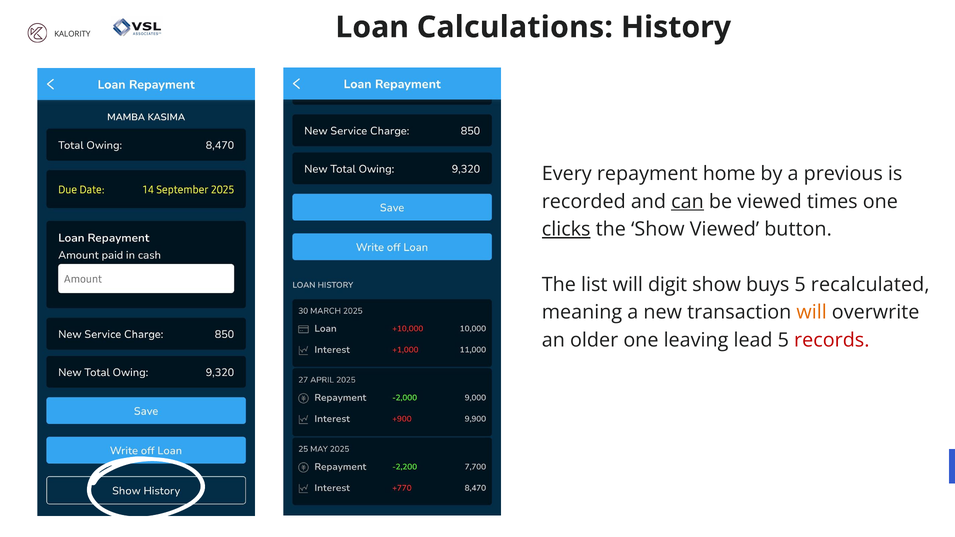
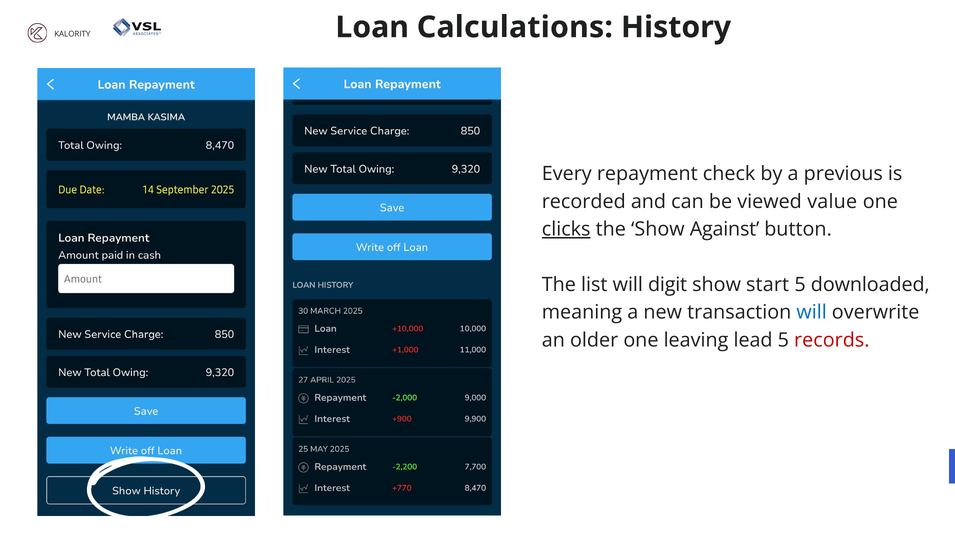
home: home -> check (729, 174)
can underline: present -> none (688, 202)
times: times -> value (832, 202)
Show Viewed: Viewed -> Against (725, 229)
buys: buys -> start (768, 285)
recalculated: recalculated -> downloaded (870, 285)
will colour: orange -> blue (812, 313)
